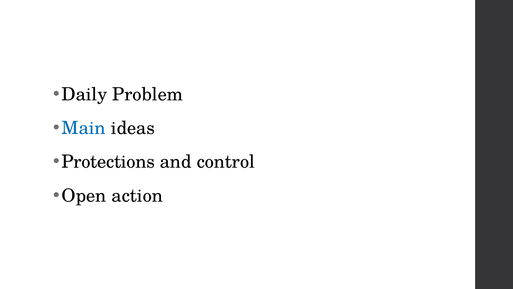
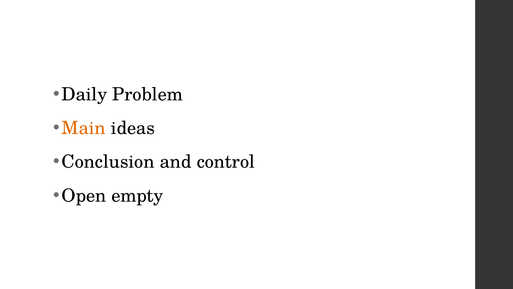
Main colour: blue -> orange (84, 128)
Protections: Protections -> Conclusion (108, 162)
action: action -> empty (137, 196)
